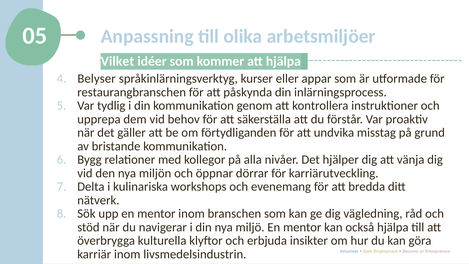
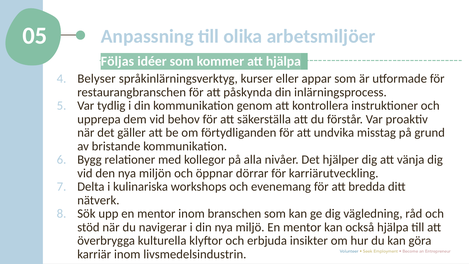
Vilket: Vilket -> Följas (117, 61)
